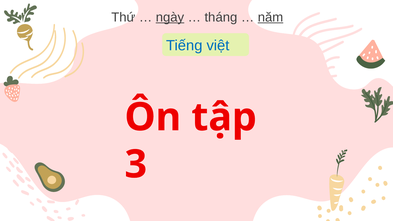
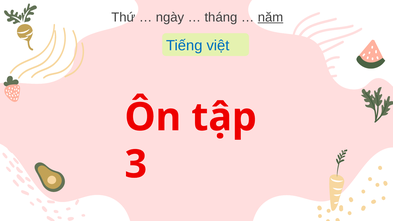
ngày underline: present -> none (170, 17)
